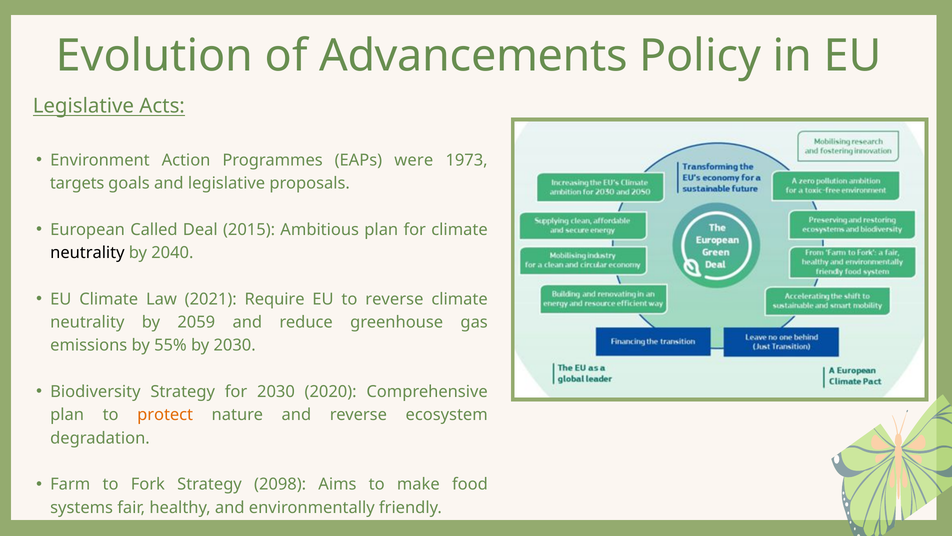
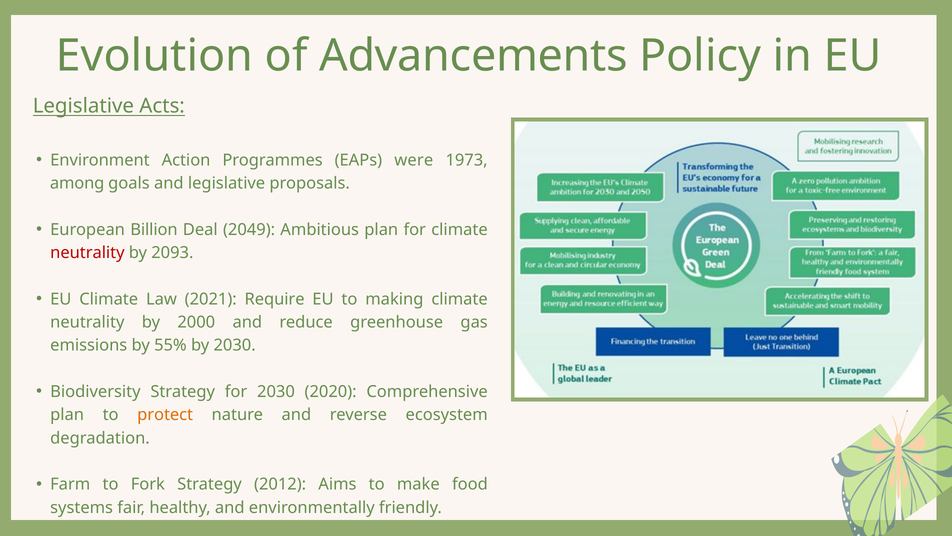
targets: targets -> among (77, 183)
Called: Called -> Billion (154, 229)
2015: 2015 -> 2049 (249, 229)
neutrality colour: black -> red (87, 253)
2040: 2040 -> 2093 (172, 253)
to reverse: reverse -> making (394, 299)
2059: 2059 -> 2000 (196, 322)
2098: 2098 -> 2012 (280, 484)
